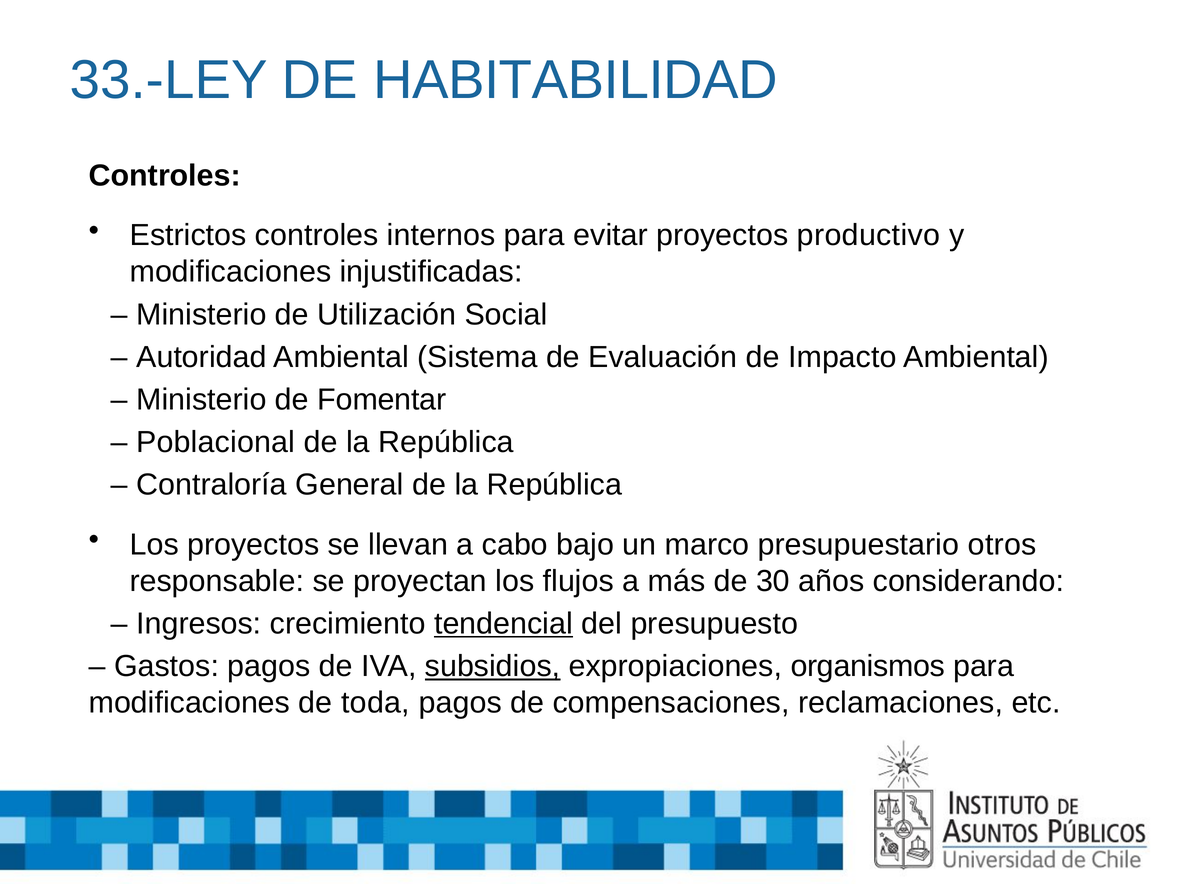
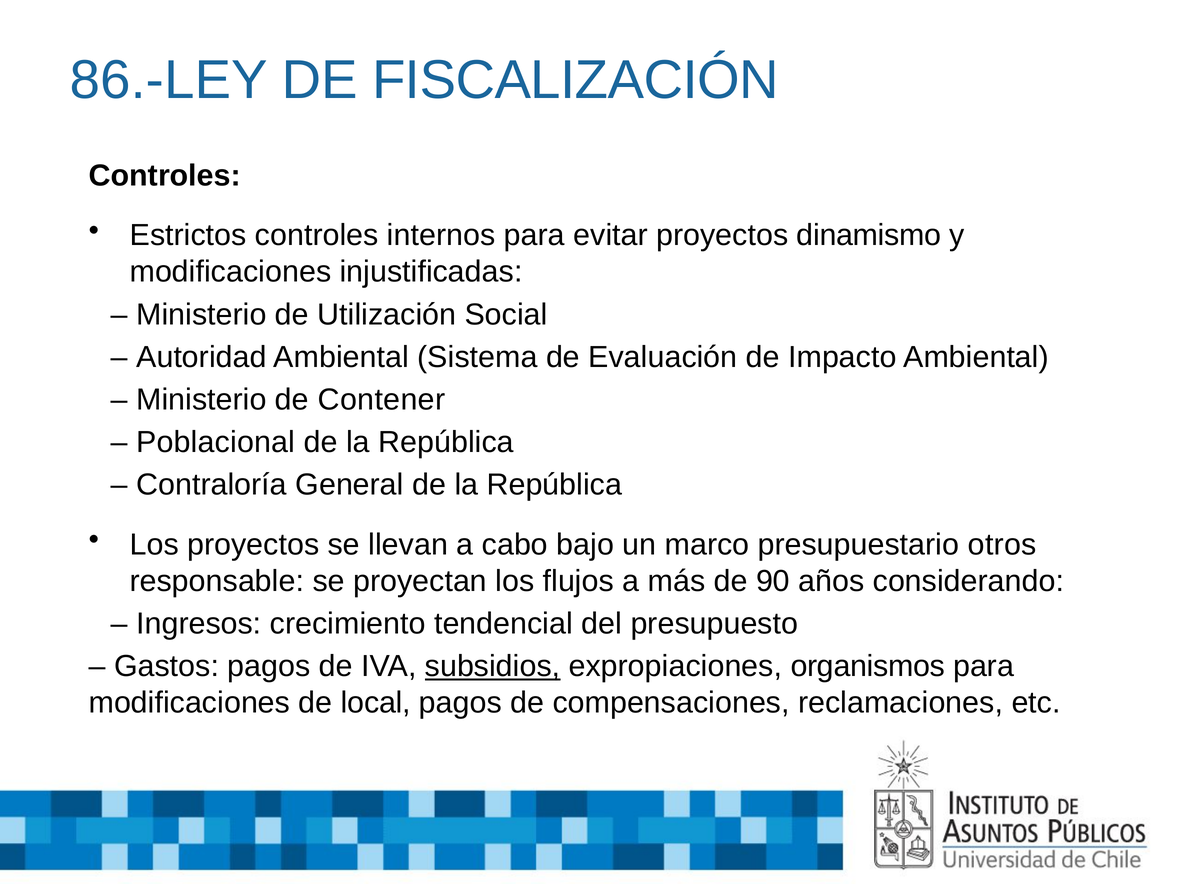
33.-LEY: 33.-LEY -> 86.-LEY (169, 80)
HABITABILIDAD: HABITABILIDAD -> FISCALIZACIÓN (576, 80)
productivo: productivo -> dinamismo (869, 235)
Fomentar: Fomentar -> Contener (382, 400)
30: 30 -> 90 (773, 581)
tendencial underline: present -> none (504, 624)
toda: toda -> local (376, 703)
